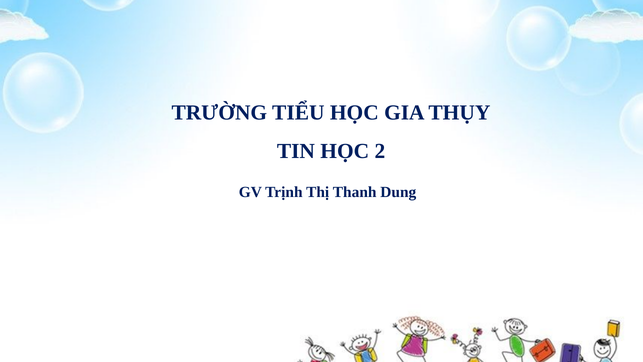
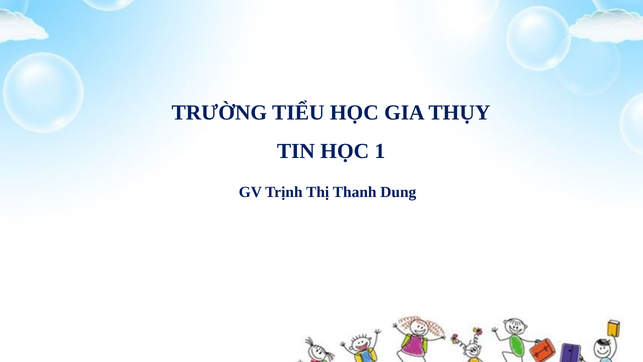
2: 2 -> 1 (380, 151)
